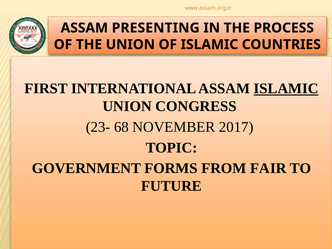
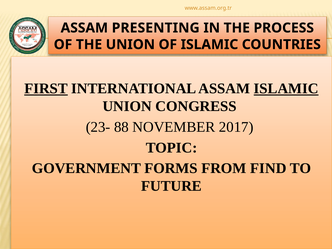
FIRST underline: none -> present (46, 89)
68: 68 -> 88 (121, 127)
FAIR: FAIR -> FIND (268, 168)
